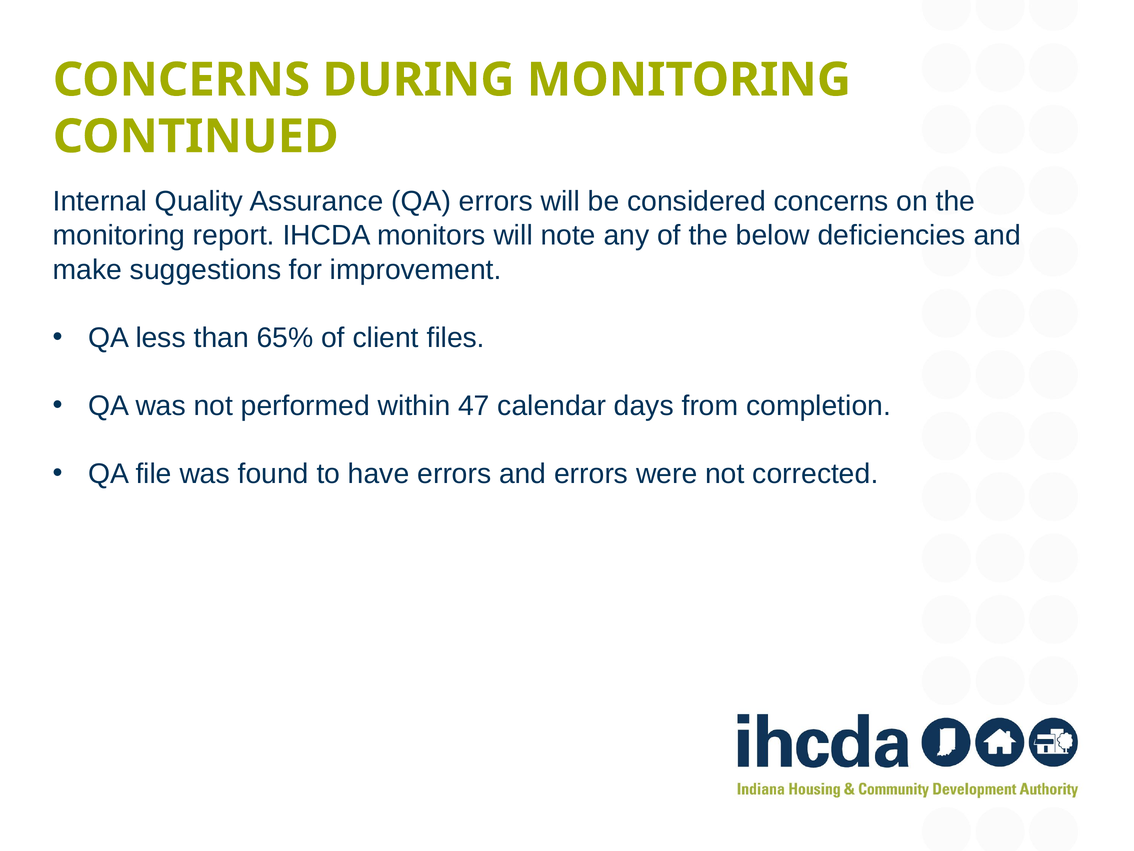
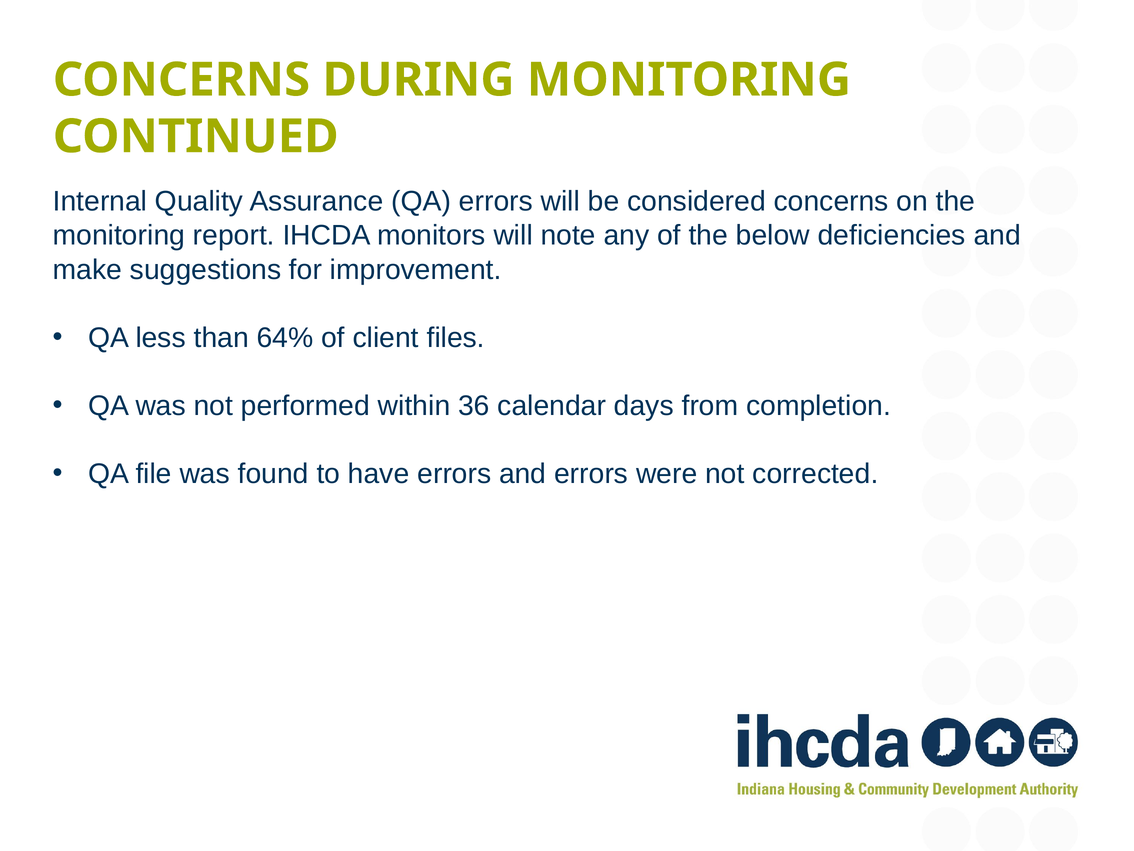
65%: 65% -> 64% (285, 338)
47: 47 -> 36 (474, 406)
